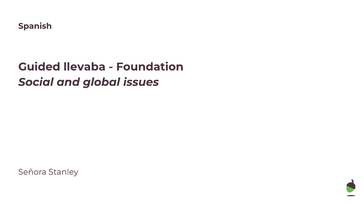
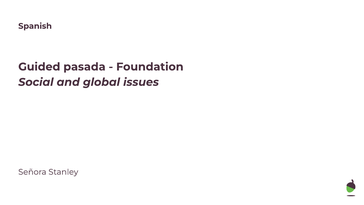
llevaba: llevaba -> pasada (84, 67)
